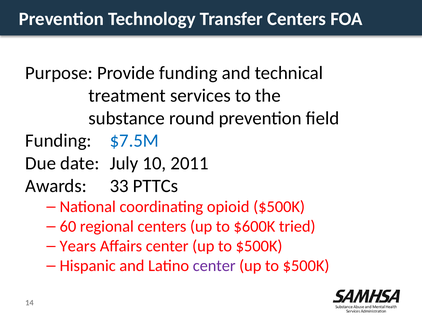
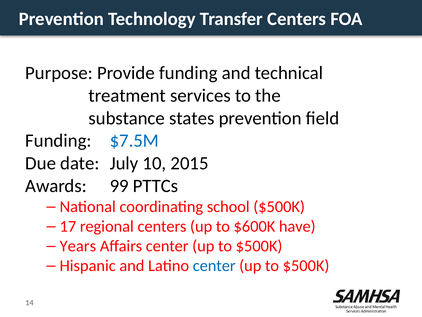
round: round -> states (192, 118)
2011: 2011 -> 2015 (190, 163)
33: 33 -> 99 (119, 186)
opioid: opioid -> school (228, 207)
60: 60 -> 17 (68, 226)
tried: tried -> have (297, 226)
center colour: purple -> blue (214, 265)
